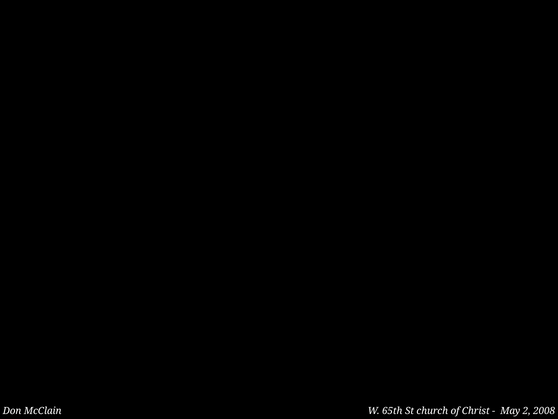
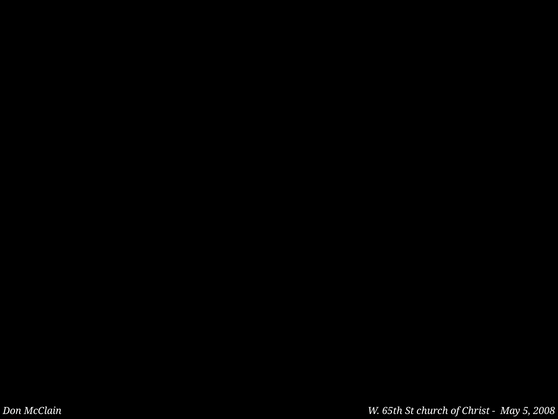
2: 2 -> 5 (527, 410)
